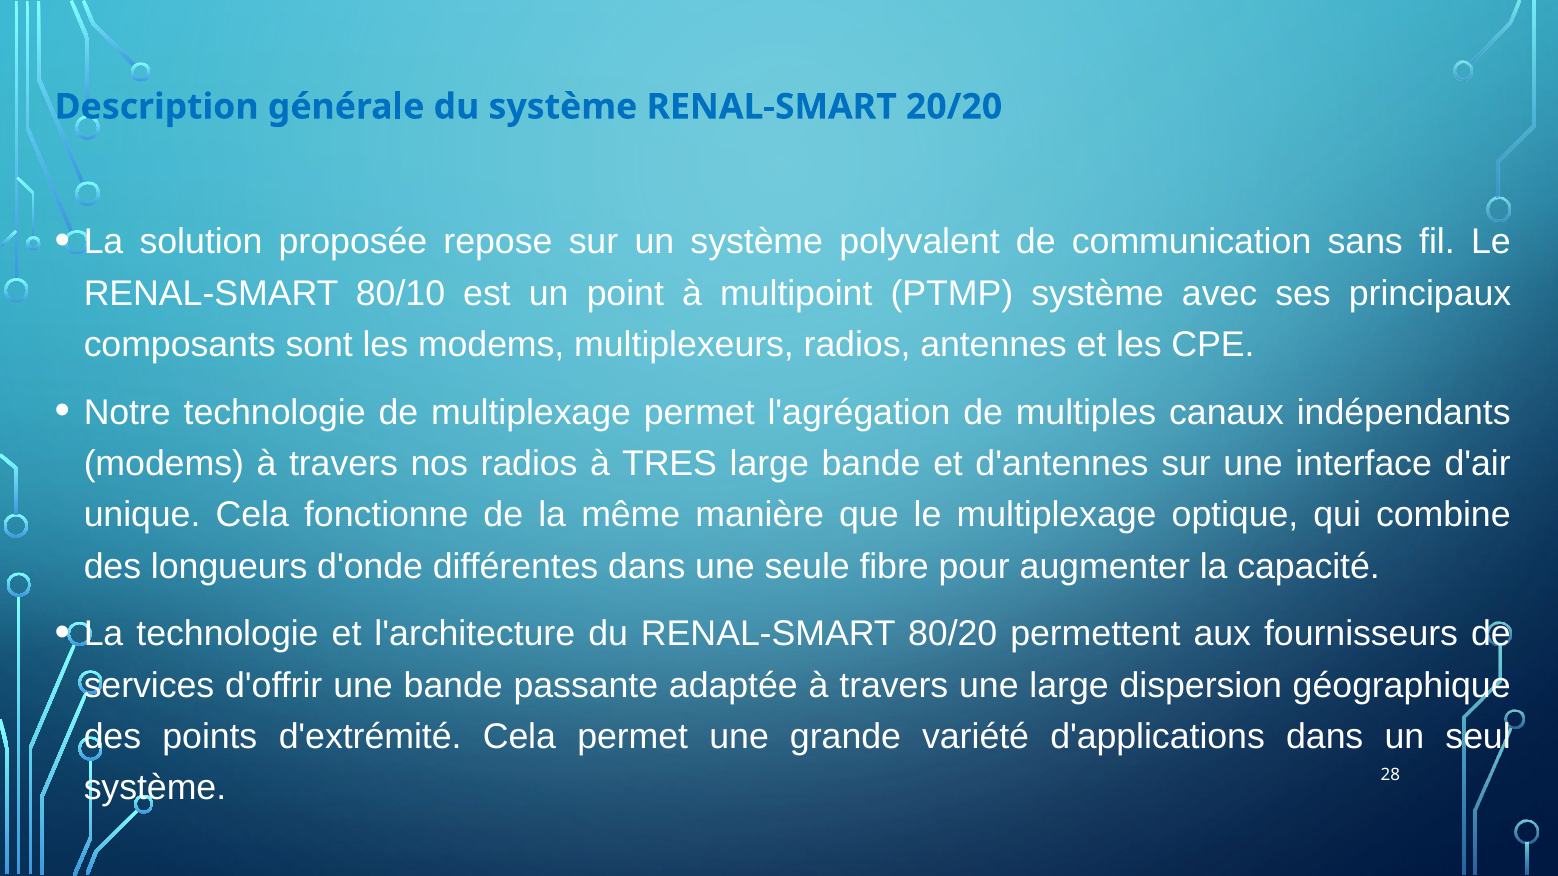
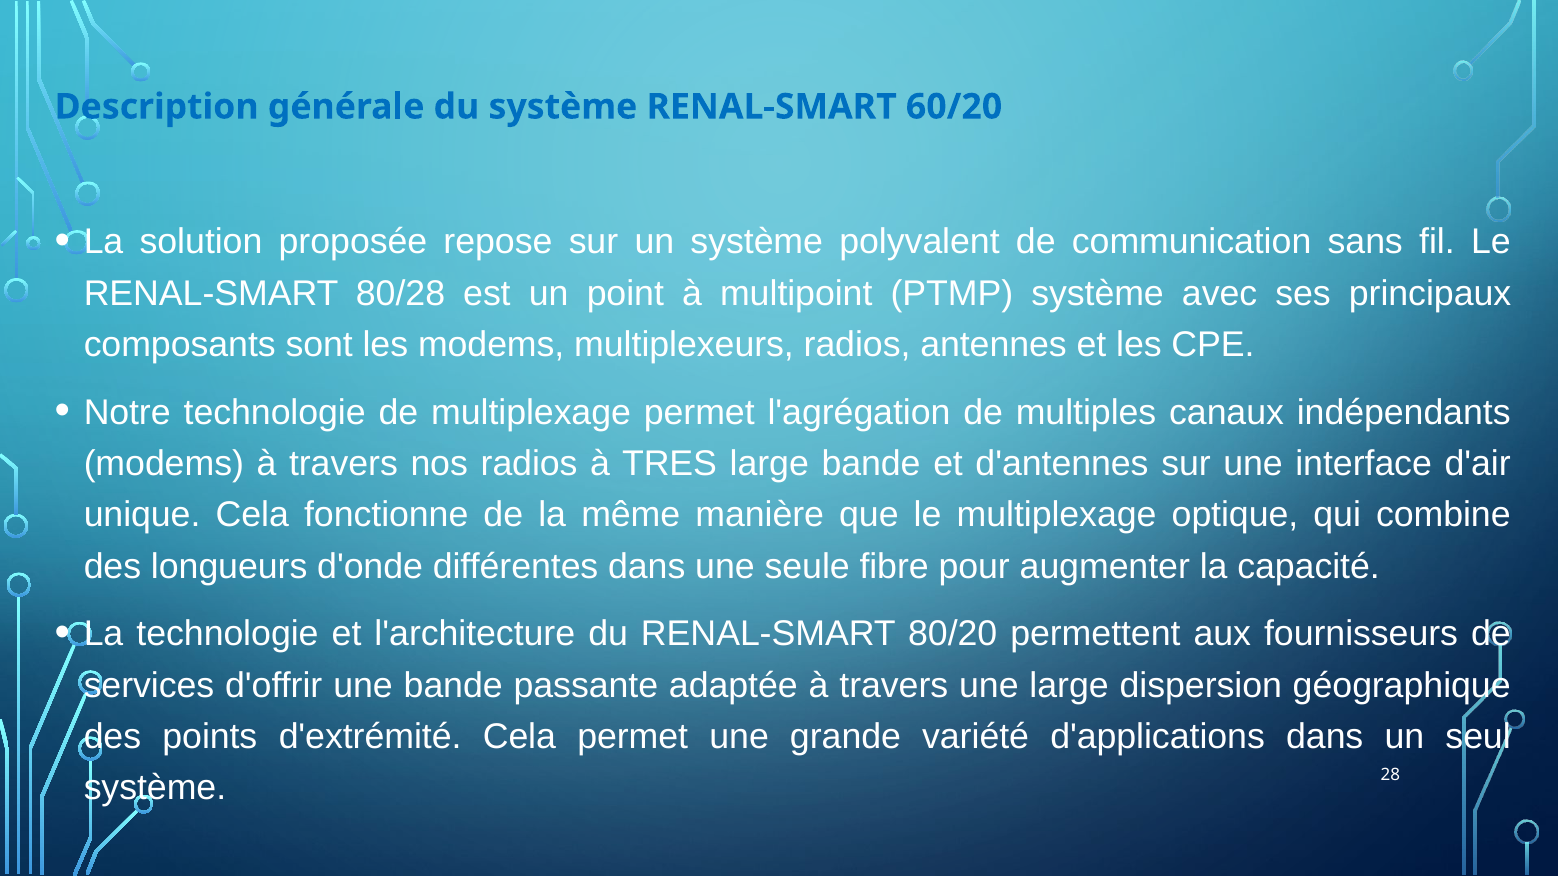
20/20: 20/20 -> 60/20 (954, 107)
80/10: 80/10 -> 80/28 (400, 293)
